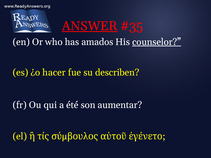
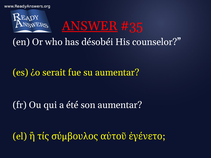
amados: amados -> désobéi (97, 42)
counselor underline: present -> none (157, 42)
hacer: hacer -> serait (54, 73)
su describen: describen -> aumentar (117, 73)
